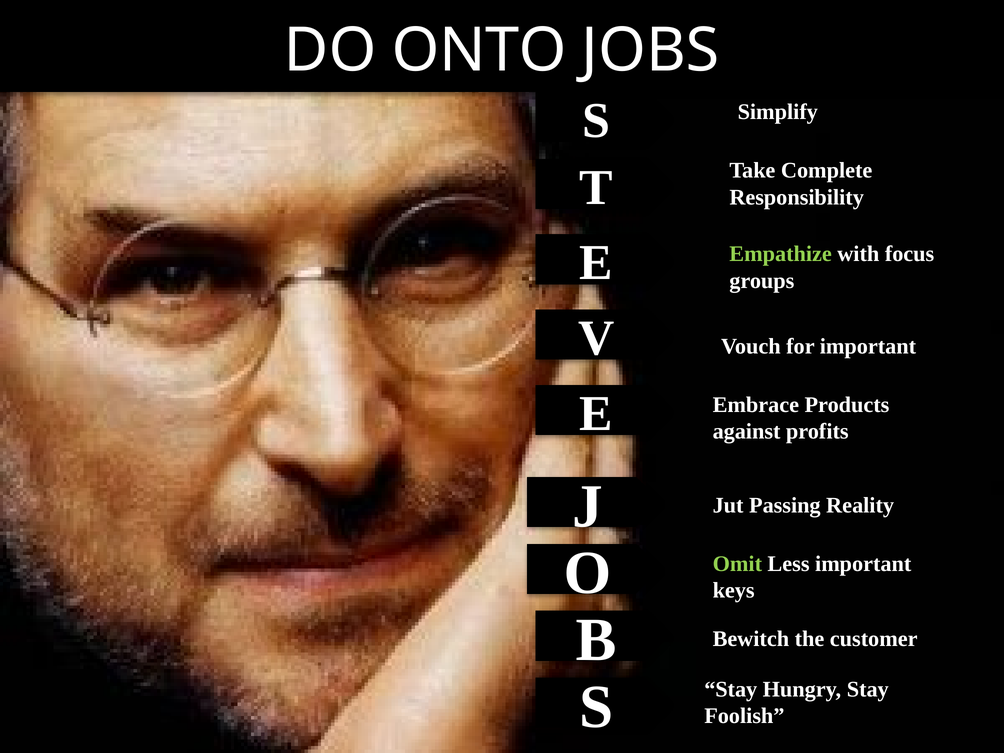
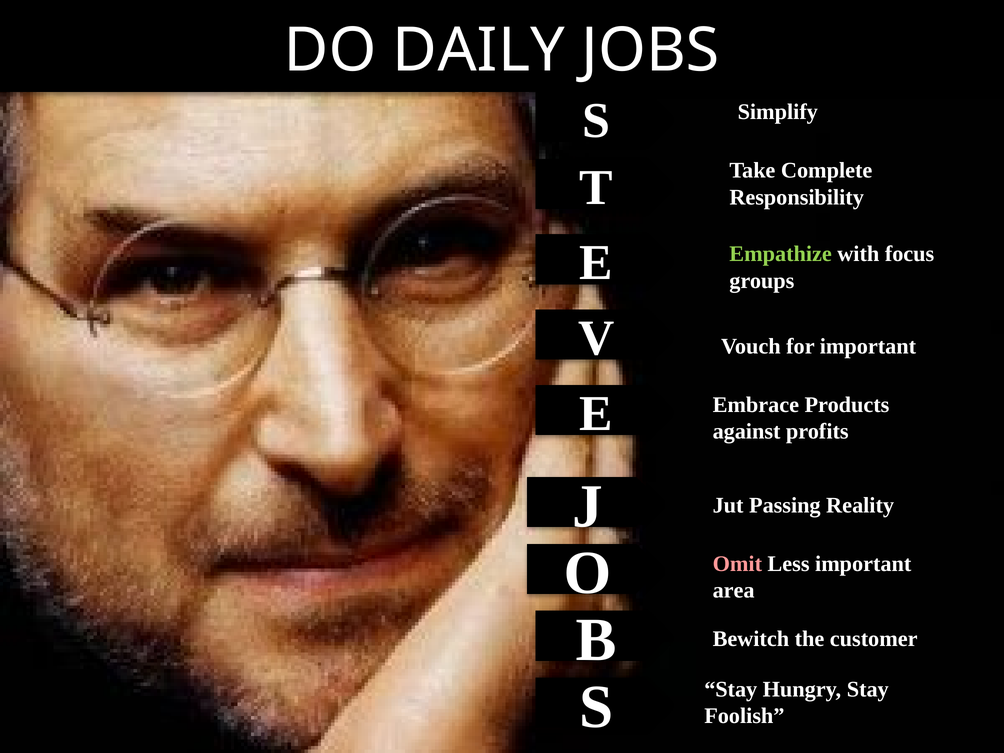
ONTO: ONTO -> DAILY (479, 50)
Omit colour: light green -> pink (737, 564)
keys: keys -> area (734, 590)
